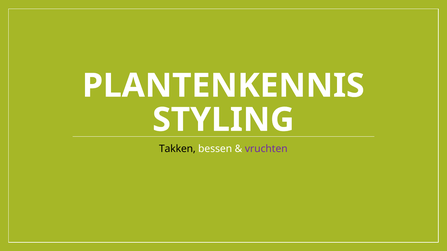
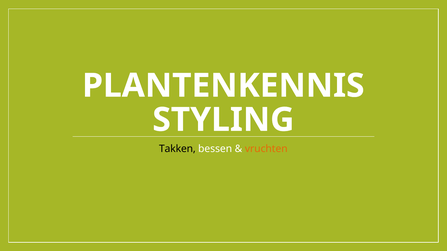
vruchten colour: purple -> orange (266, 149)
